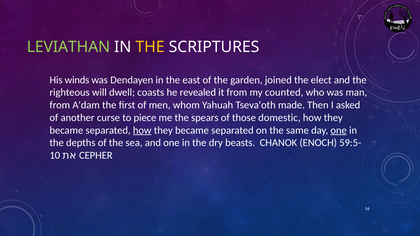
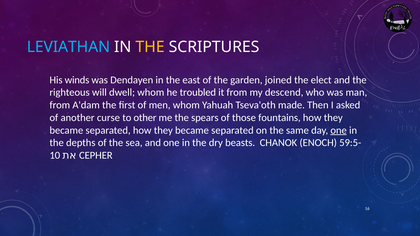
LEVIATHAN colour: light green -> light blue (68, 47)
dwell coasts: coasts -> whom (151, 93)
revealed: revealed -> troubled (198, 93)
counted: counted -> descend (284, 93)
piece: piece -> other (145, 118)
domestic: domestic -> fountains (279, 118)
how underline: present -> none (142, 130)
